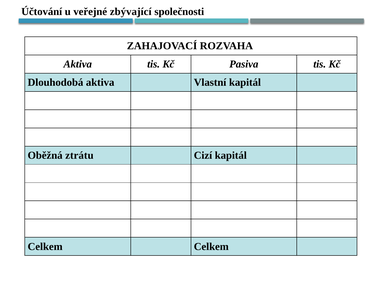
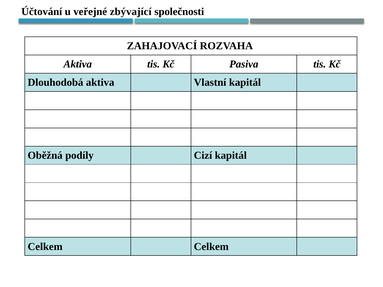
ztrátu: ztrátu -> podíly (79, 155)
